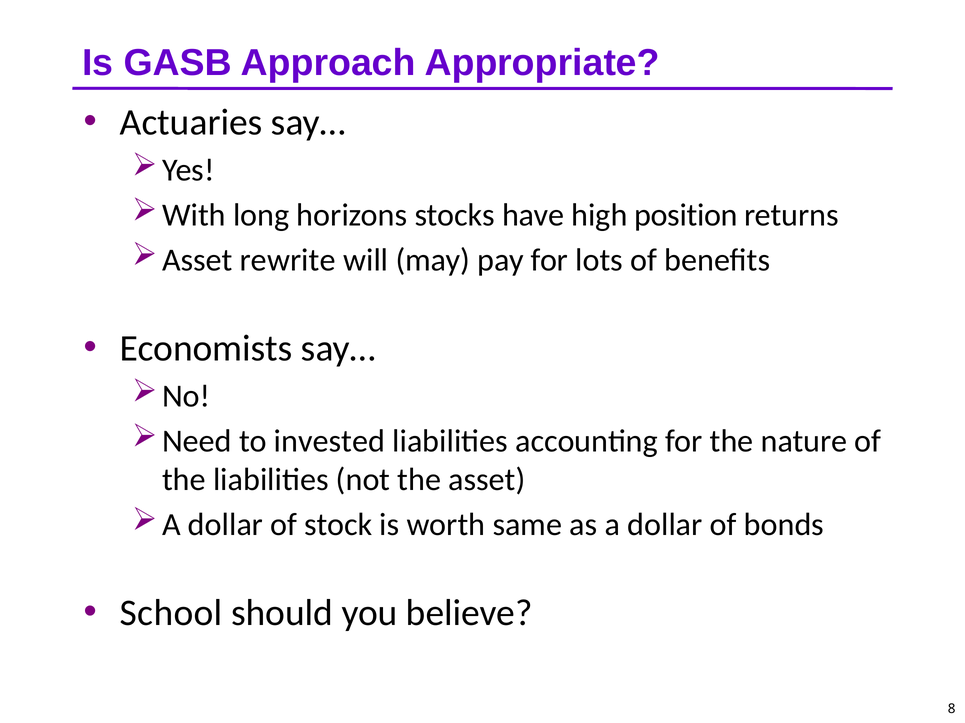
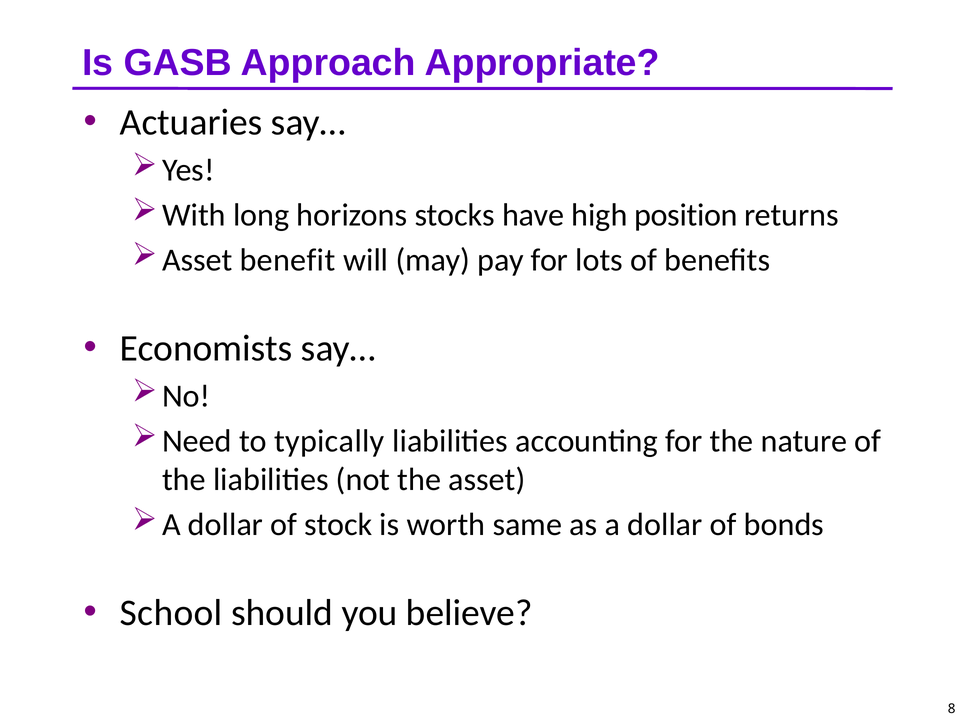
rewrite: rewrite -> benefit (288, 260)
invested: invested -> typically (329, 442)
